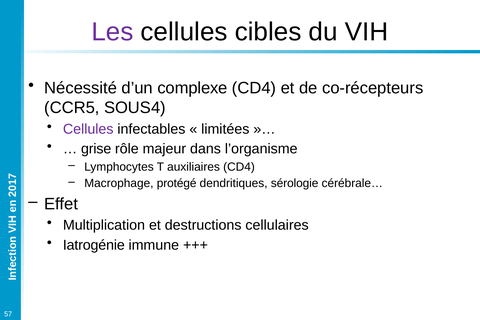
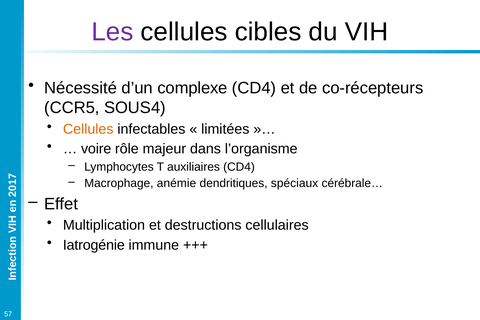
Cellules colour: purple -> orange (88, 129)
grise: grise -> voire (96, 149)
protégé: protégé -> anémie (177, 183)
sérologie: sérologie -> spéciaux (295, 183)
